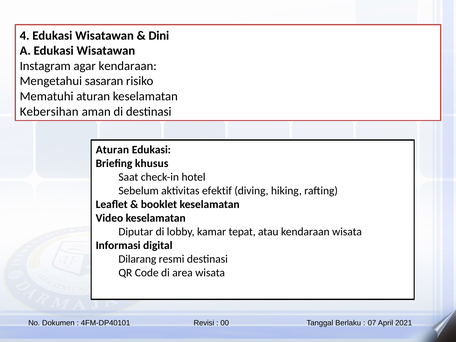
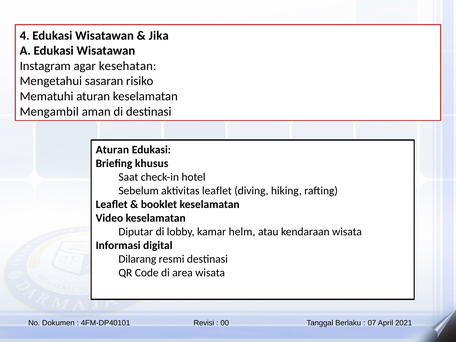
Dini: Dini -> Jika (159, 36)
agar kendaraan: kendaraan -> kesehatan (128, 66)
Kebersihan: Kebersihan -> Mengambil (49, 112)
aktivitas efektif: efektif -> leaflet (217, 191)
tepat: tepat -> helm (242, 232)
